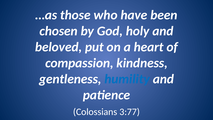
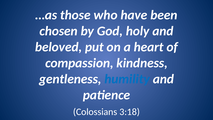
3:77: 3:77 -> 3:18 (130, 112)
